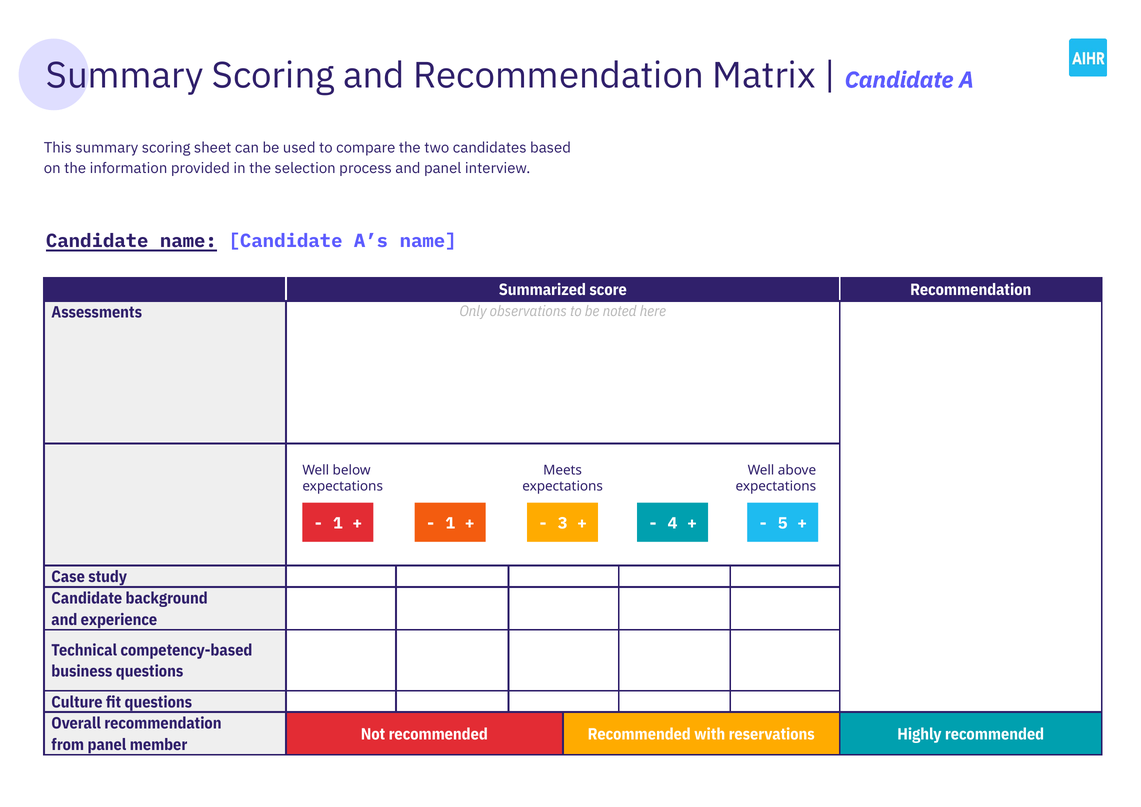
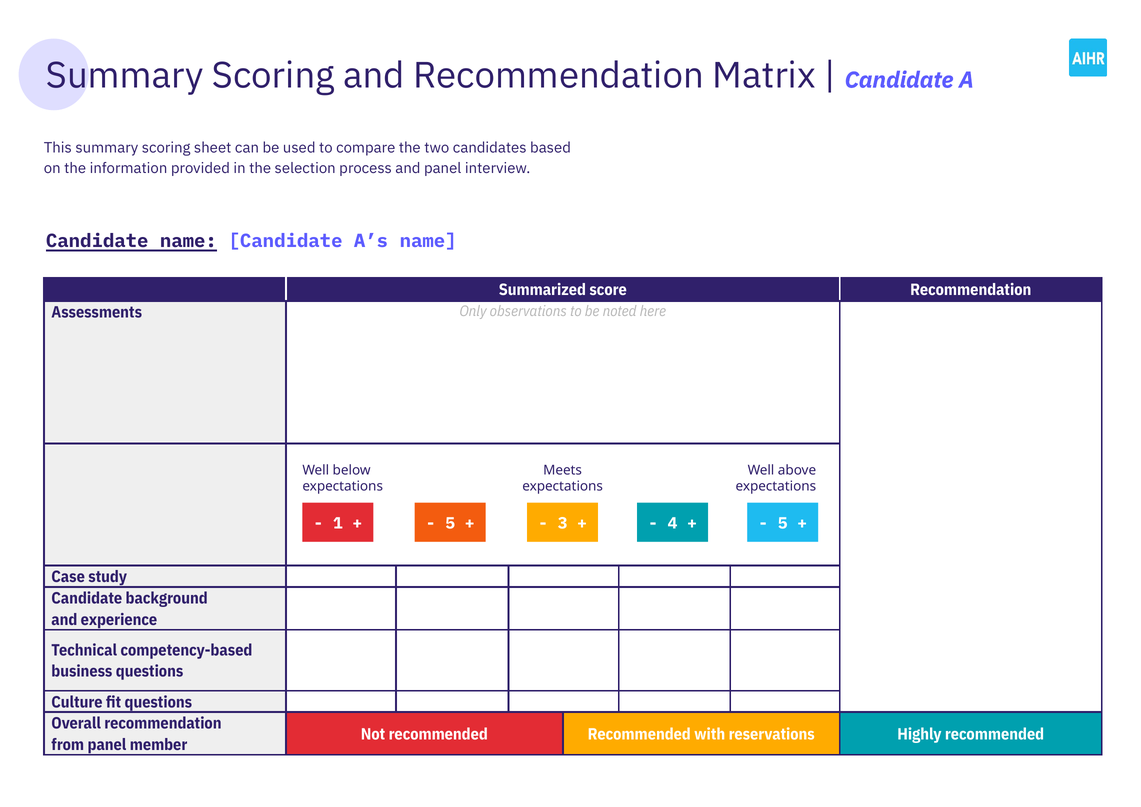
1: 1 -> 5 (450, 523)
